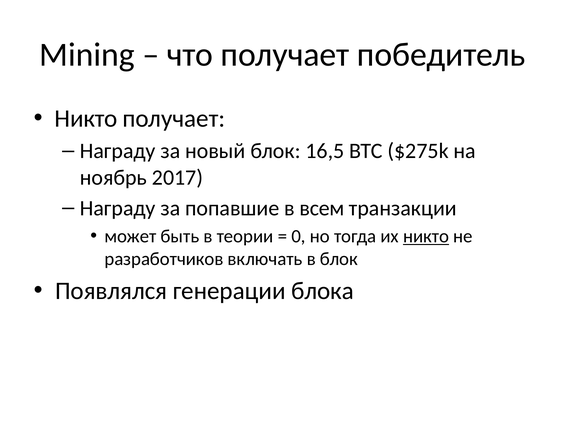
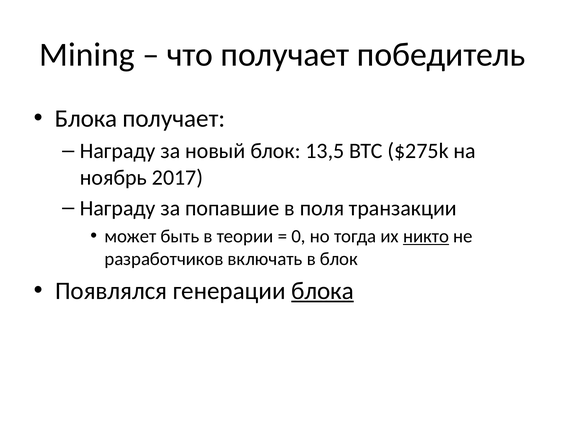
Никто: Никто -> Блока (86, 119)
16,5: 16,5 -> 13,5 (325, 151)
всем: всем -> поля (322, 208)
блока underline: none -> present (323, 291)
